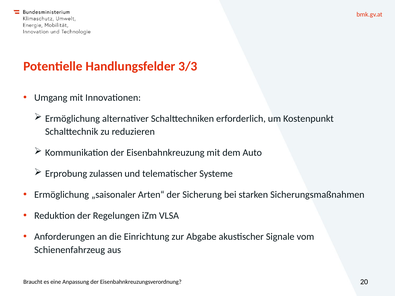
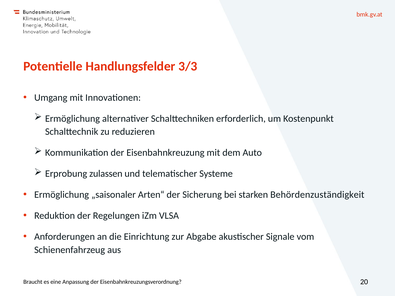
Sicherungsmaßnahmen: Sicherungsmaßnahmen -> Behördenzuständigkeit (317, 195)
